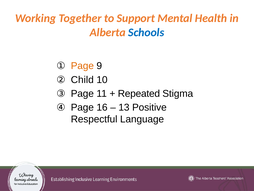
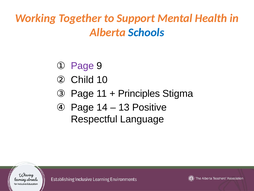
Page colour: orange -> purple (82, 66)
Repeated: Repeated -> Principles (139, 93)
16: 16 -> 14 (102, 107)
